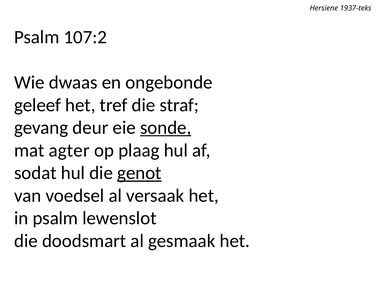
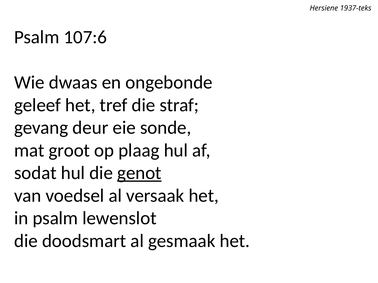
107:2: 107:2 -> 107:6 (85, 37)
sonde underline: present -> none (166, 128)
agter: agter -> groot (69, 151)
